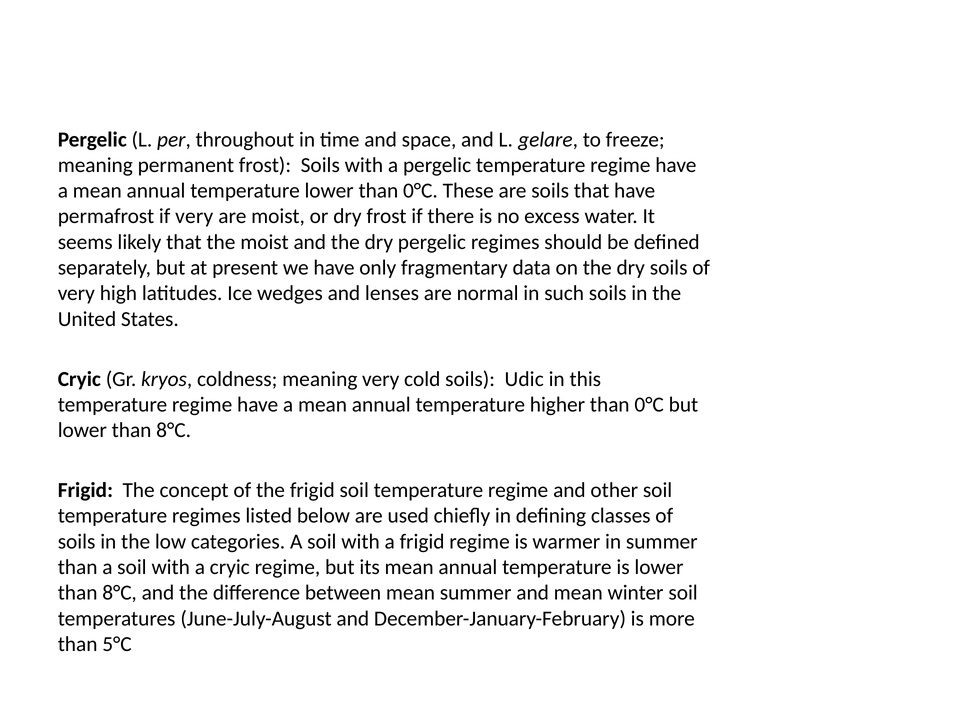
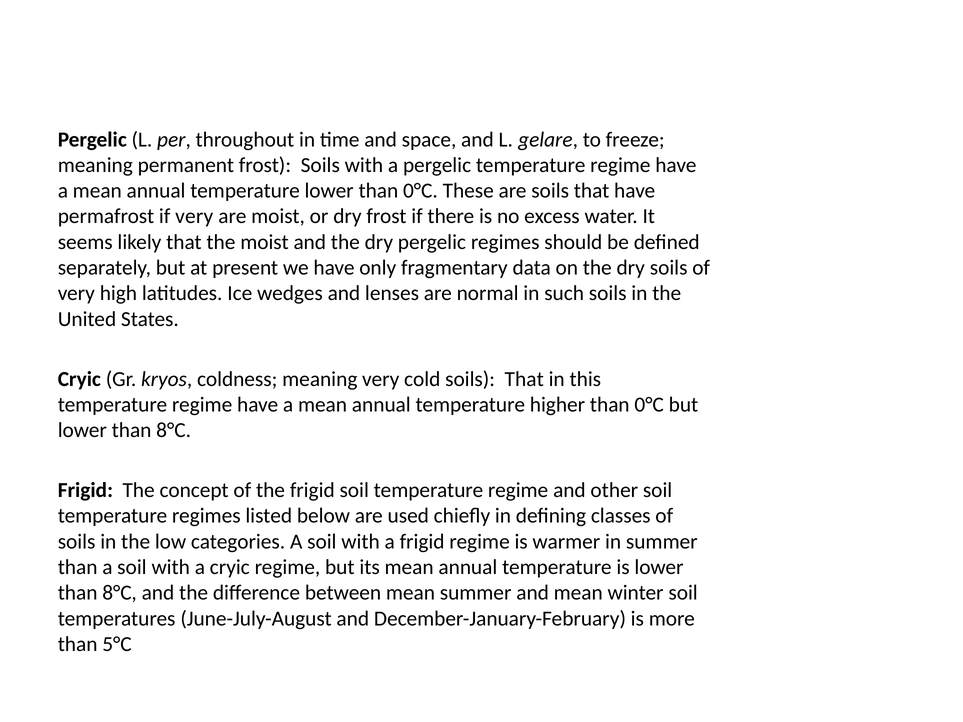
cold soils Udic: Udic -> That (524, 379)
